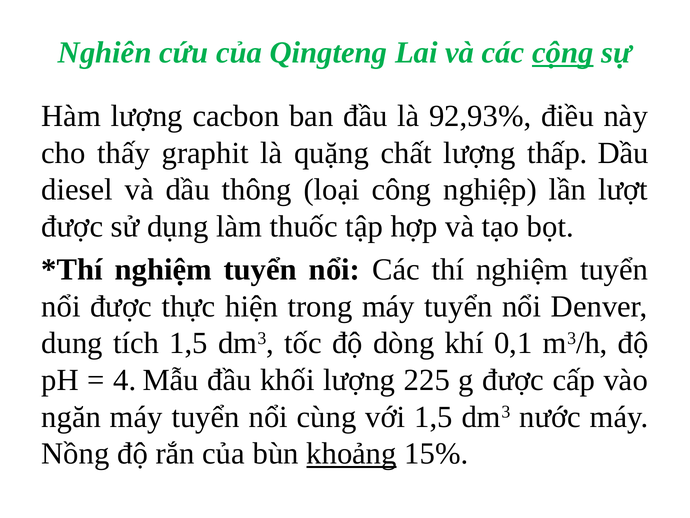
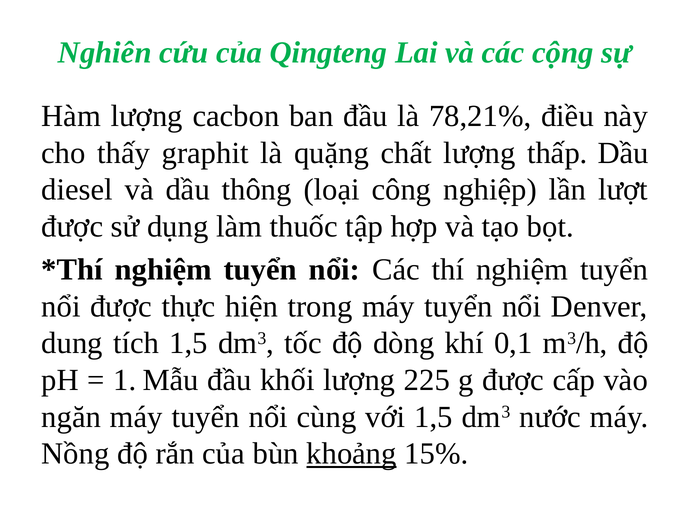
cộng underline: present -> none (563, 53)
92,93%: 92,93% -> 78,21% (480, 116)
4: 4 -> 1 (125, 380)
